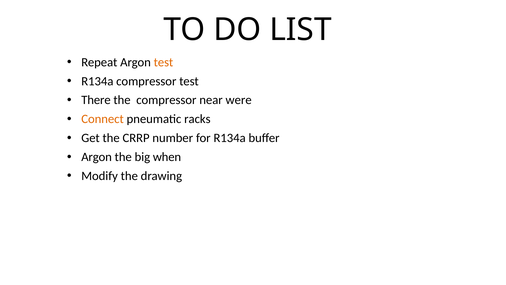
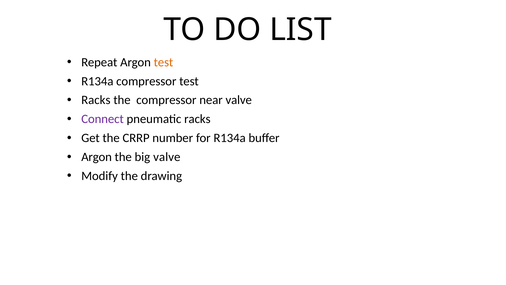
There: There -> Racks (96, 100)
near were: were -> valve (239, 100)
Connect colour: orange -> purple (103, 119)
big when: when -> valve (167, 157)
